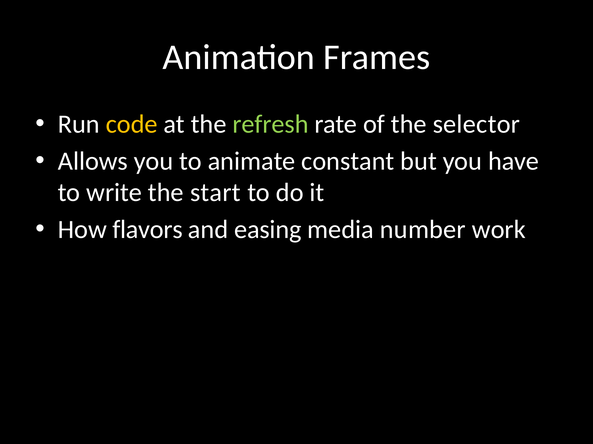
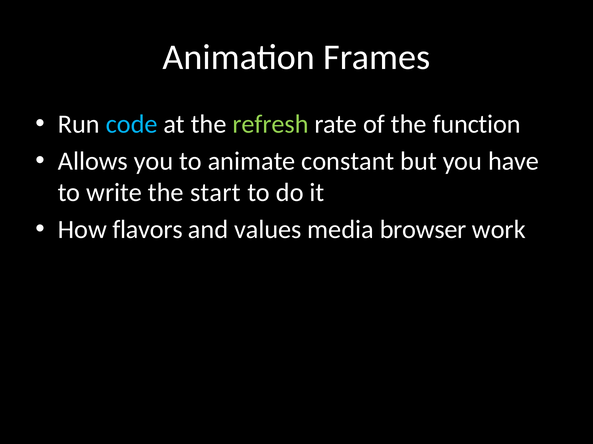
code colour: yellow -> light blue (132, 124)
selector: selector -> function (477, 124)
easing: easing -> values (268, 230)
number: number -> browser (423, 230)
